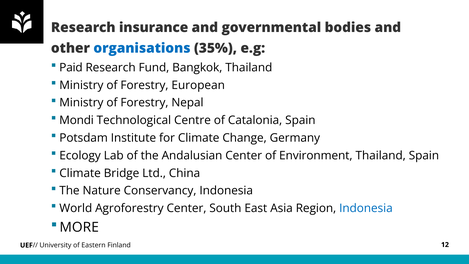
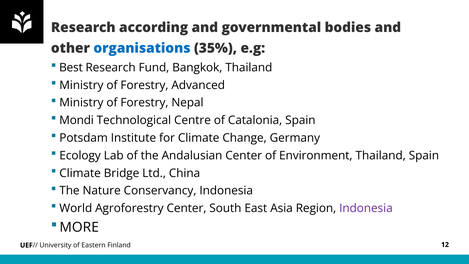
insurance: insurance -> according (154, 28)
Paid: Paid -> Best (71, 67)
European: European -> Advanced (198, 85)
Indonesia colour: blue -> purple (366, 208)
